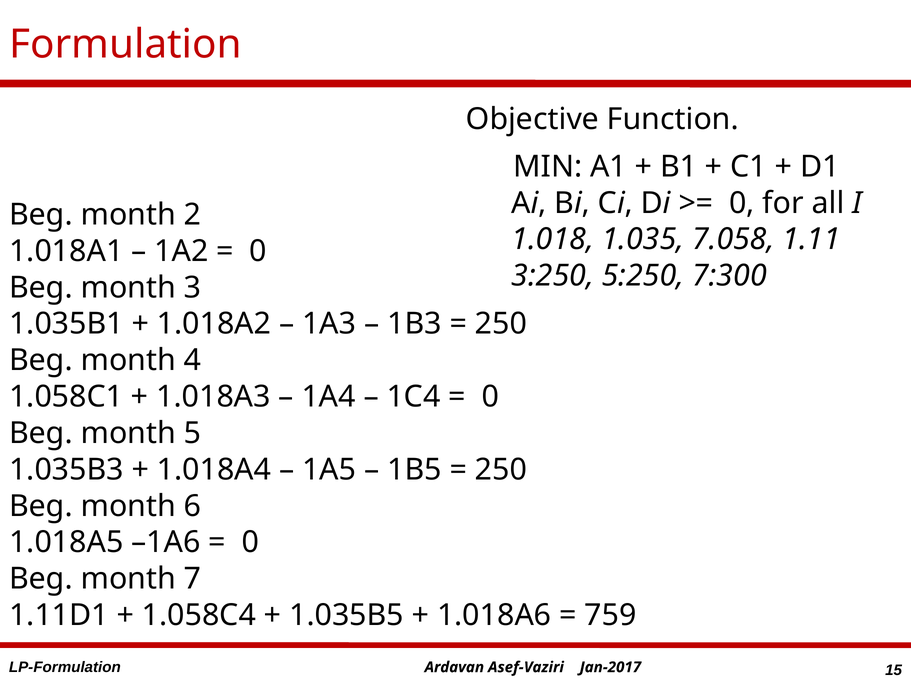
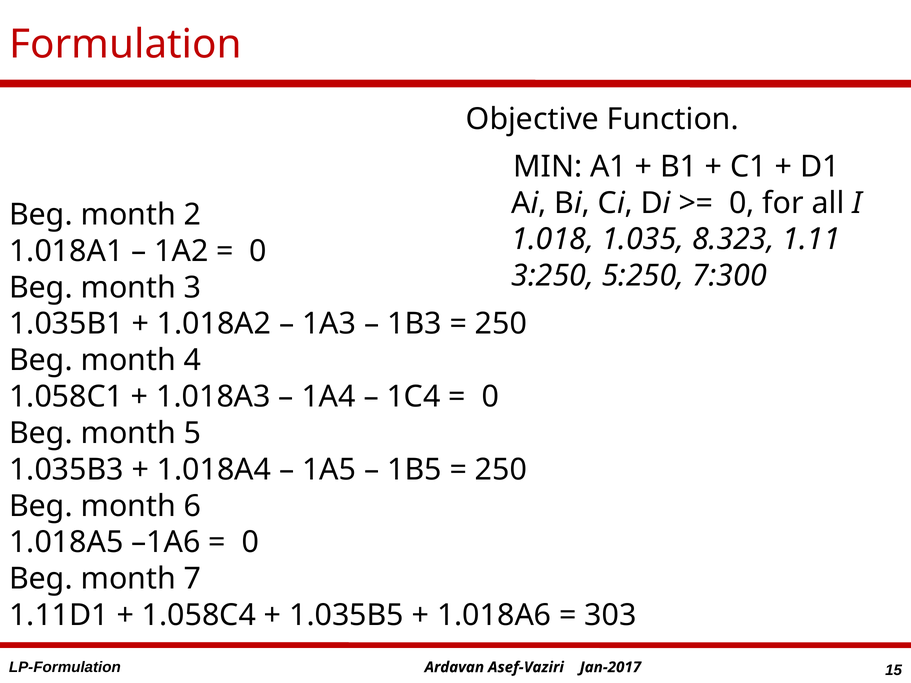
7.058: 7.058 -> 8.323 (733, 240)
759: 759 -> 303 (610, 616)
